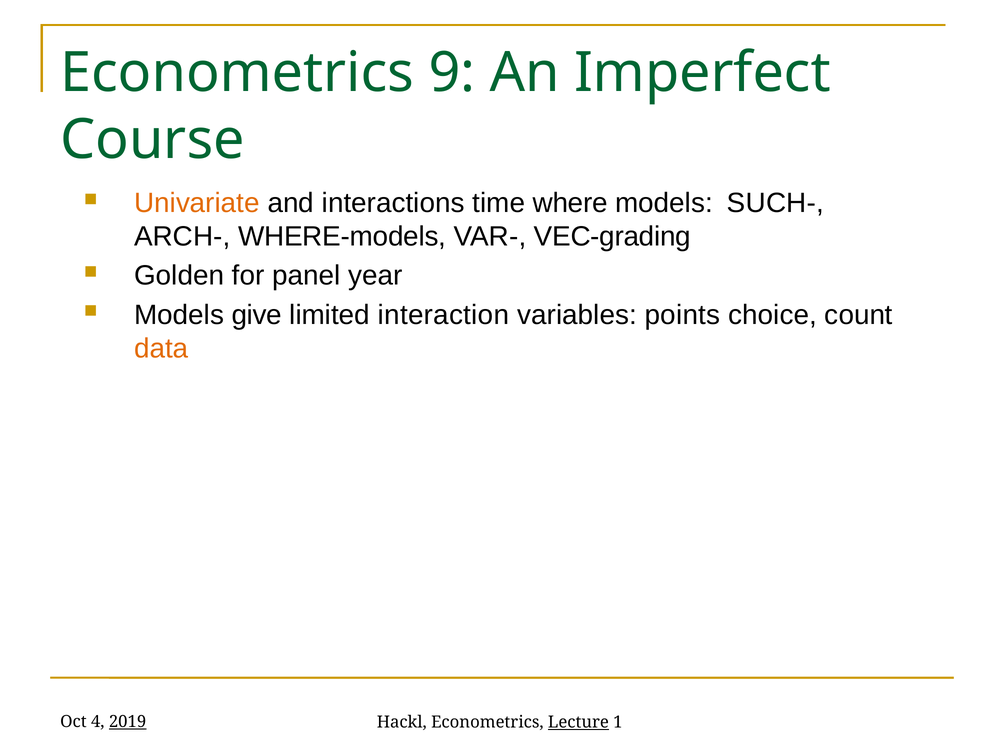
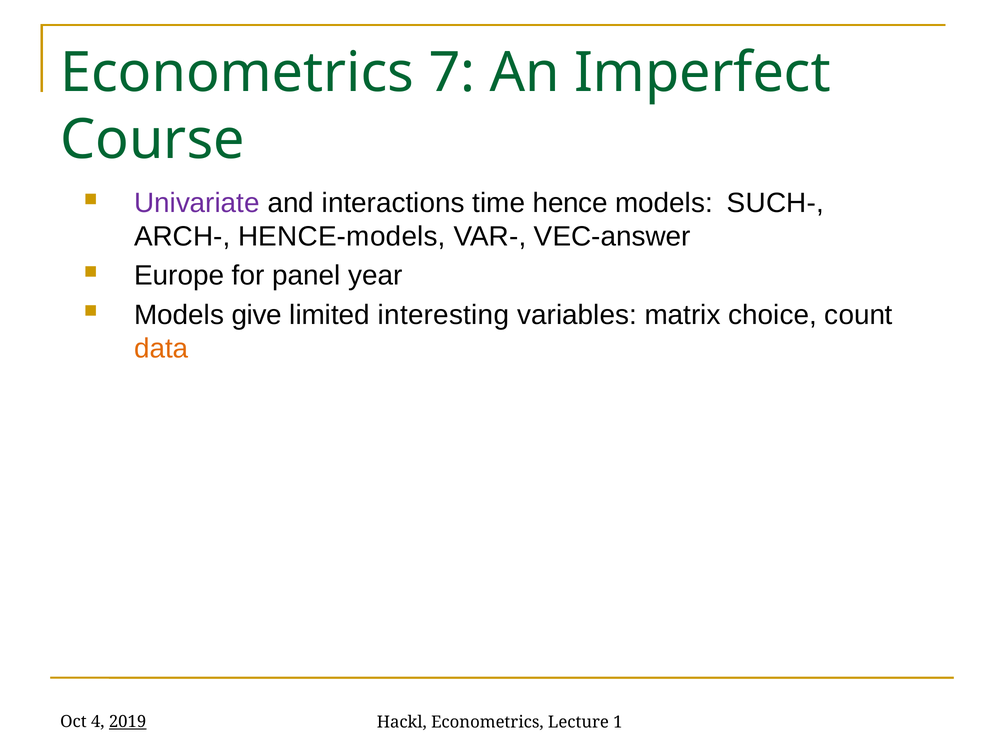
9: 9 -> 7 (452, 73)
Univariate colour: orange -> purple (197, 203)
where: where -> hence (570, 203)
WHERE-models: WHERE-models -> HENCE-models (342, 237)
VEC-grading: VEC-grading -> VEC-answer (612, 237)
Golden: Golden -> Europe (179, 276)
interaction: interaction -> interesting (444, 315)
points: points -> matrix (683, 315)
Lecture underline: present -> none (578, 722)
